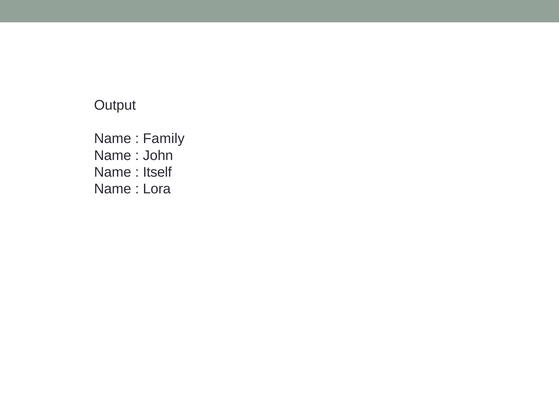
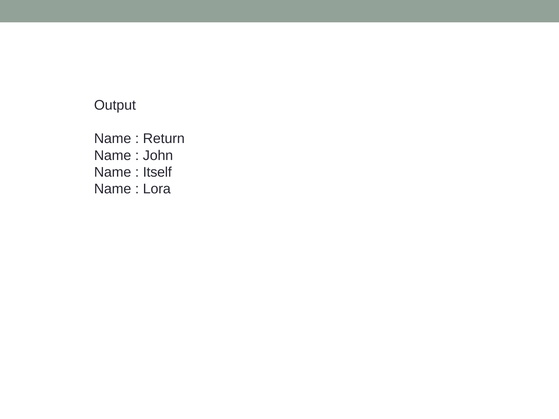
Family: Family -> Return (164, 139)
